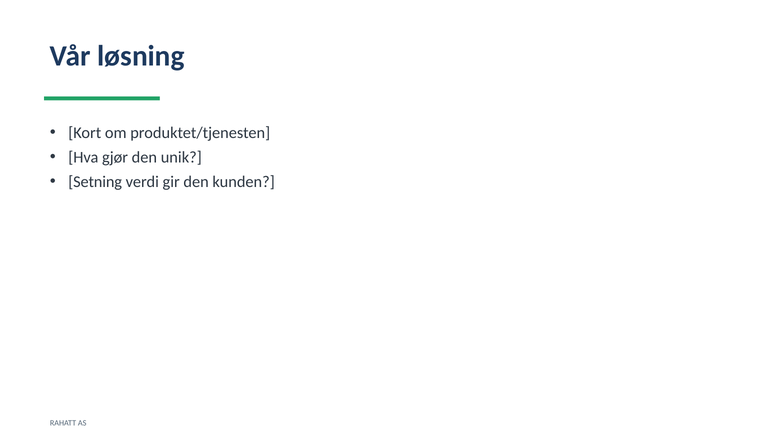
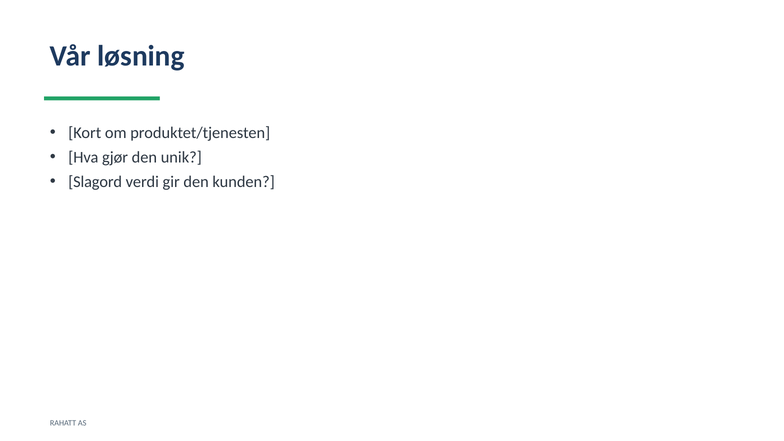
Setning: Setning -> Slagord (95, 182)
